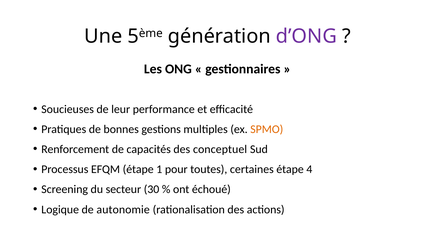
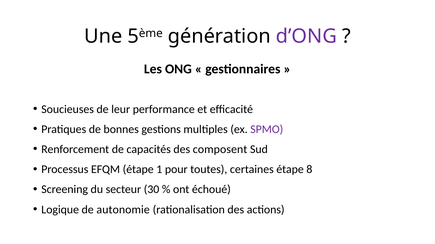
SPMO colour: orange -> purple (267, 130)
conceptuel: conceptuel -> composent (220, 150)
4: 4 -> 8 (309, 170)
